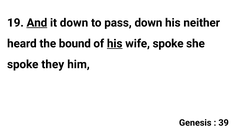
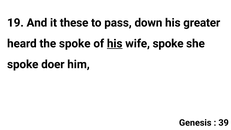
And underline: present -> none (37, 23)
it down: down -> these (74, 23)
neither: neither -> greater (202, 23)
the bound: bound -> spoke (75, 44)
they: they -> doer (53, 64)
